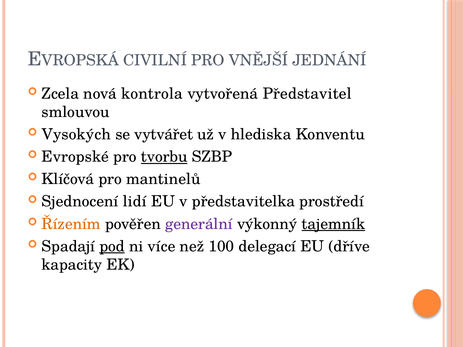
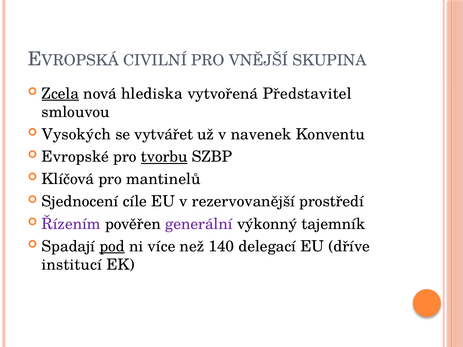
JEDNÁNÍ: JEDNÁNÍ -> SKUPINA (330, 61)
Zcela underline: none -> present (60, 94)
kontrola: kontrola -> hlediska (152, 94)
hlediska: hlediska -> navenek (261, 135)
lidí: lidí -> cíle (135, 202)
představitelka: představitelka -> rezervovanější (243, 202)
Řízením colour: orange -> purple (71, 224)
tajemník underline: present -> none (333, 224)
100: 100 -> 140 (221, 246)
kapacity: kapacity -> institucí (72, 265)
